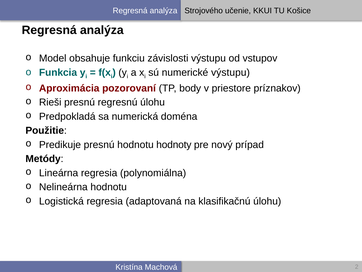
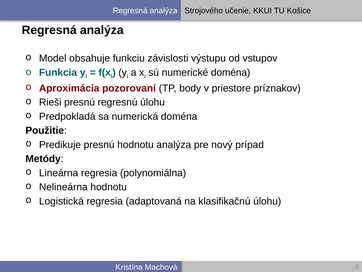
numerické výstupu: výstupu -> doména (231, 72)
hodnotu hodnoty: hodnoty -> analýza (174, 145)
